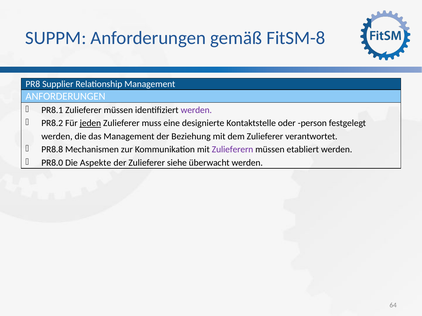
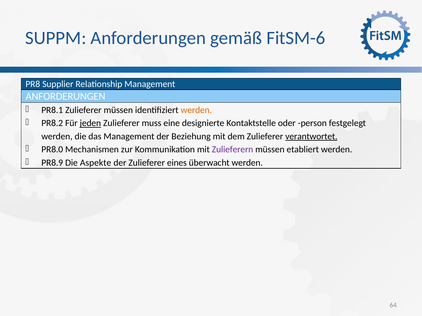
FitSM-8: FitSM-8 -> FitSM-6 (296, 38)
werden colour: purple -> orange (196, 110)
verantwortet underline: none -> present (311, 137)
PR8.8: PR8.8 -> PR8.0 (52, 150)
PR8.0: PR8.0 -> PR8.9 (52, 163)
siehe: siehe -> eines (177, 163)
